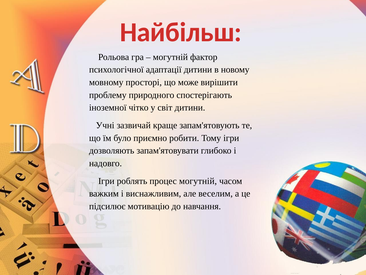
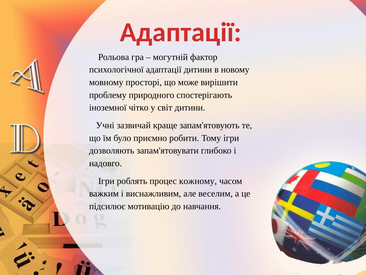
Найбільш: Найбільш -> Адаптації (181, 32)
процес могутній: могутній -> кожному (198, 181)
